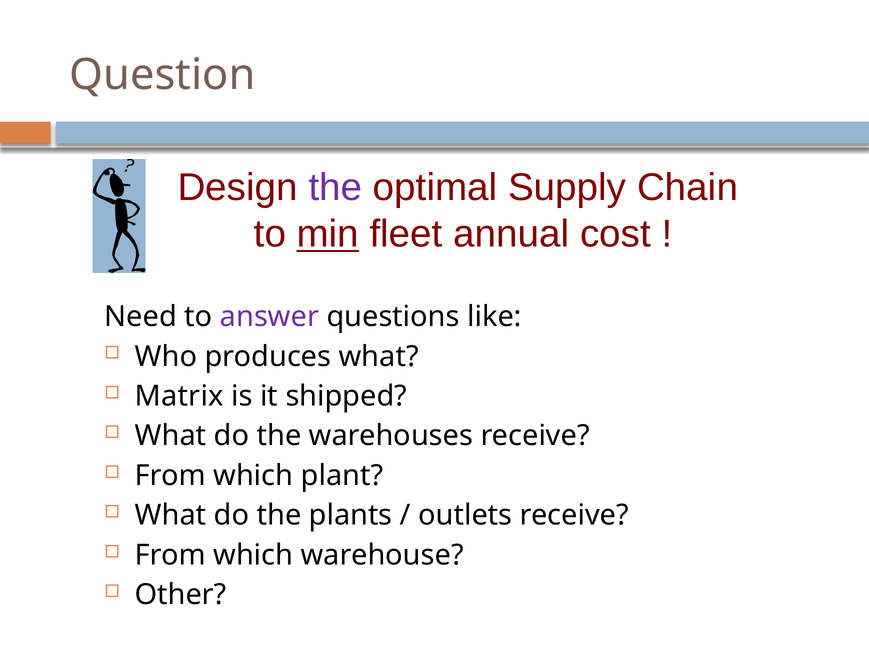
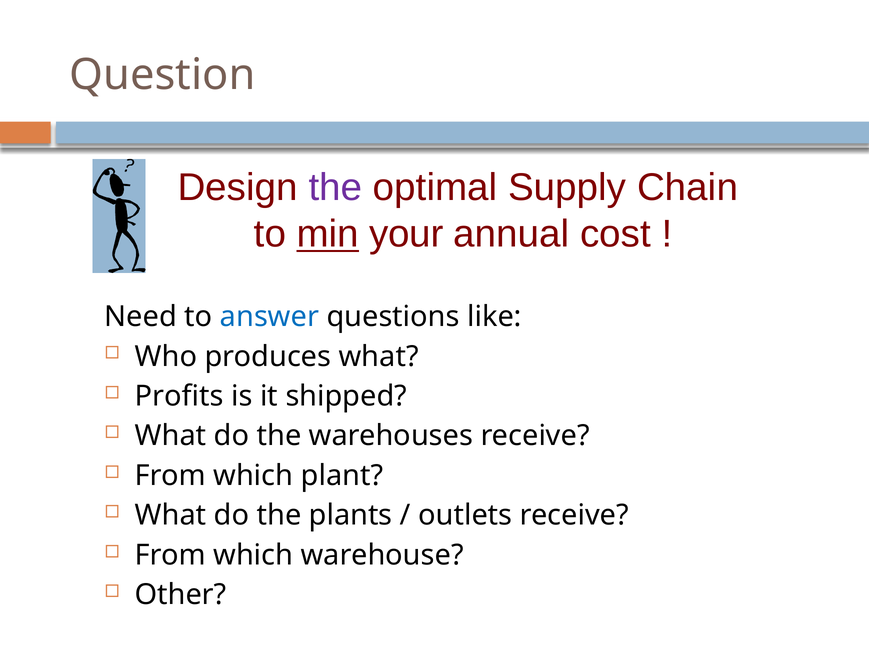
fleet: fleet -> your (406, 234)
answer colour: purple -> blue (269, 317)
Matrix: Matrix -> Profits (179, 396)
